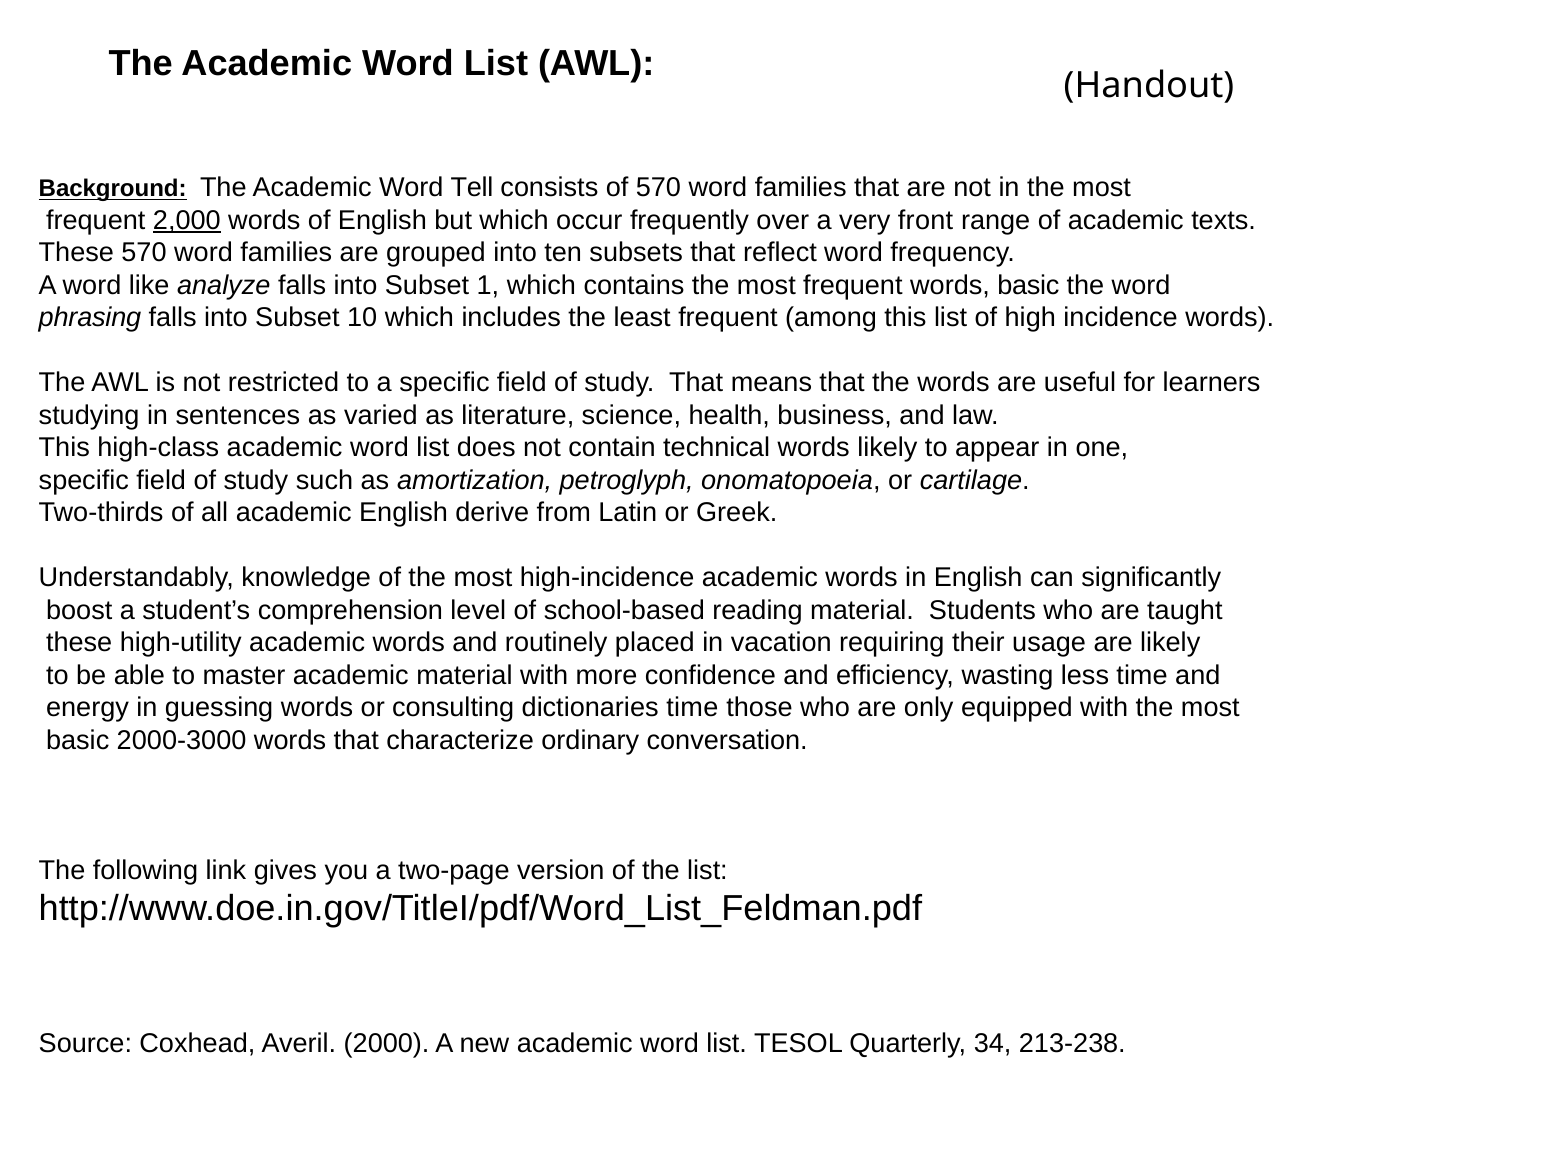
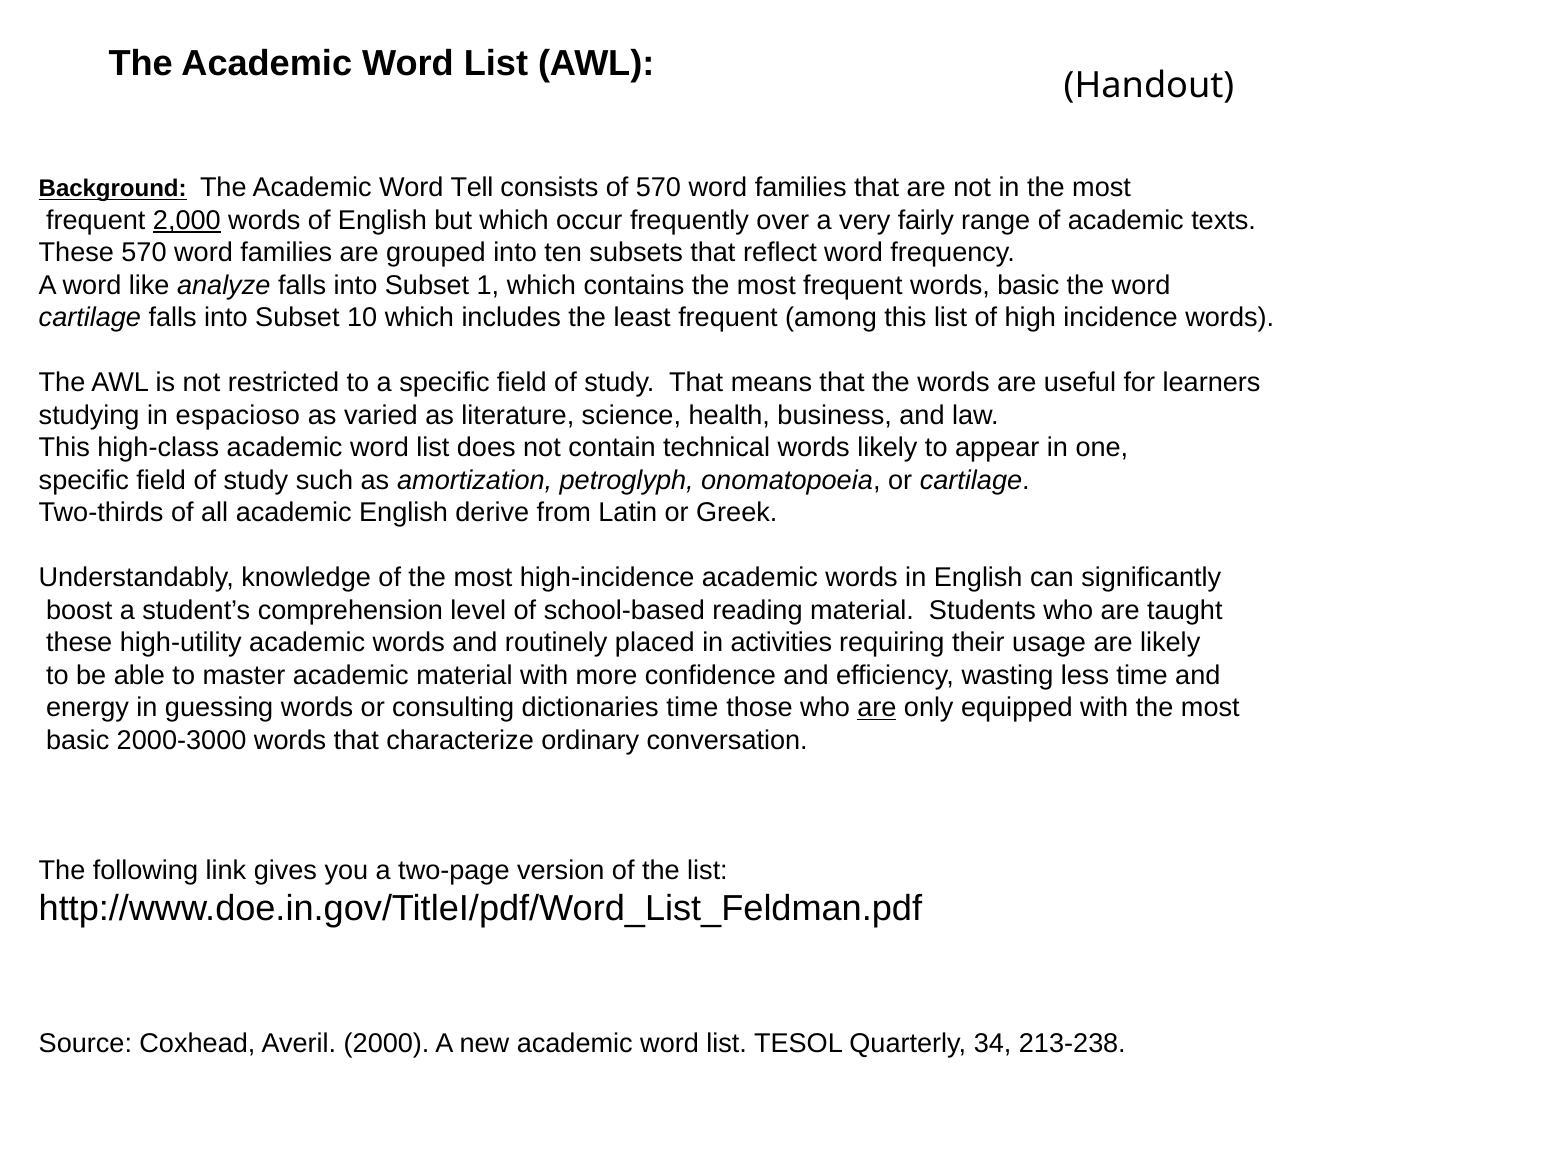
front: front -> fairly (926, 220)
phrasing: phrasing -> cartilage (90, 318)
sentences: sentences -> espacioso (238, 415)
vacation: vacation -> activities (781, 643)
are underline: none -> present (877, 708)
